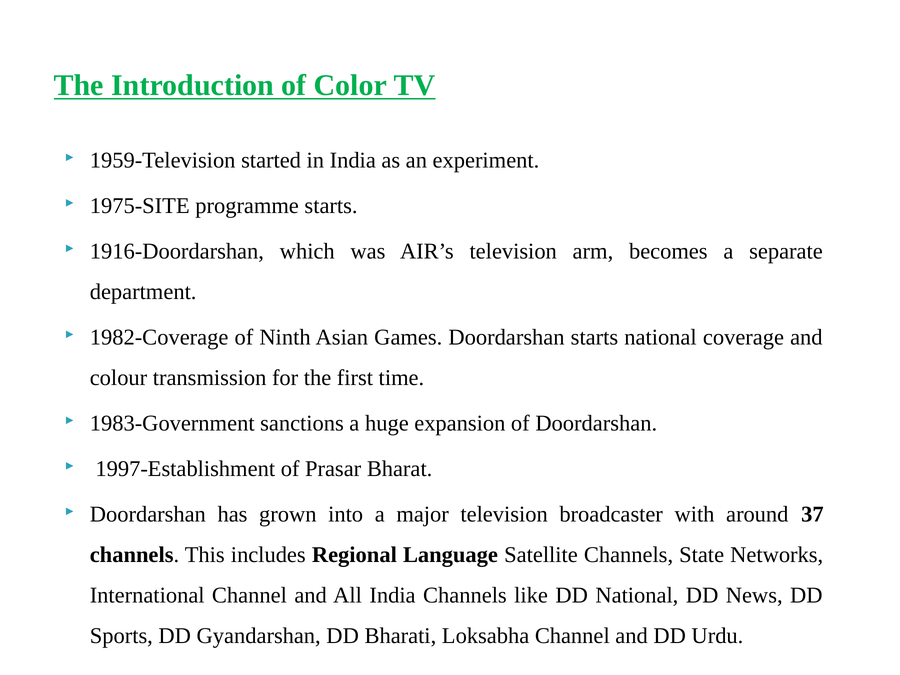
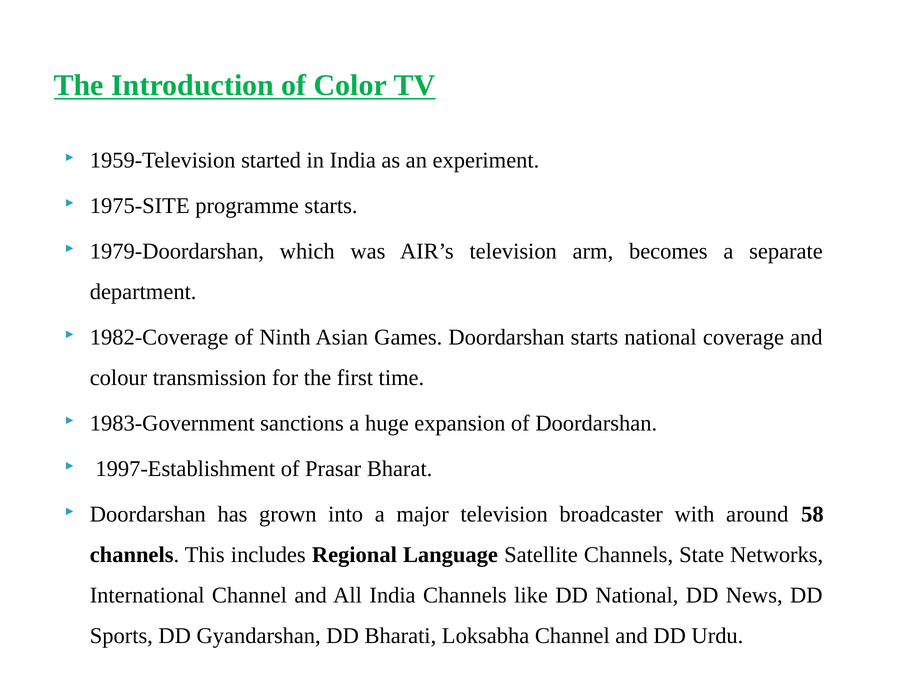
1916-Doordarshan: 1916-Doordarshan -> 1979-Doordarshan (177, 251)
37: 37 -> 58 (812, 514)
